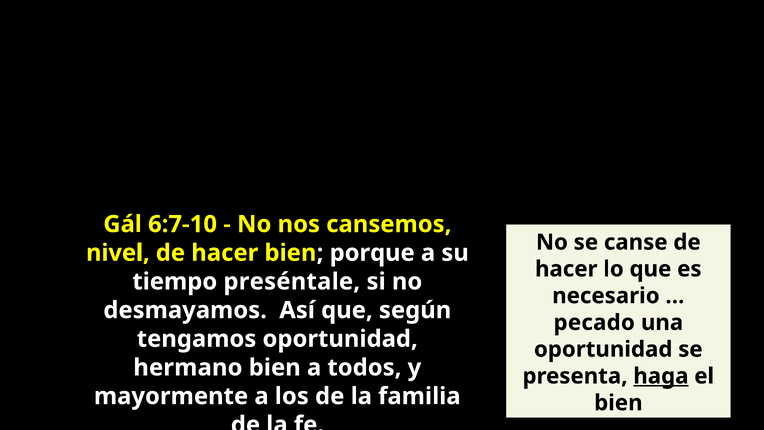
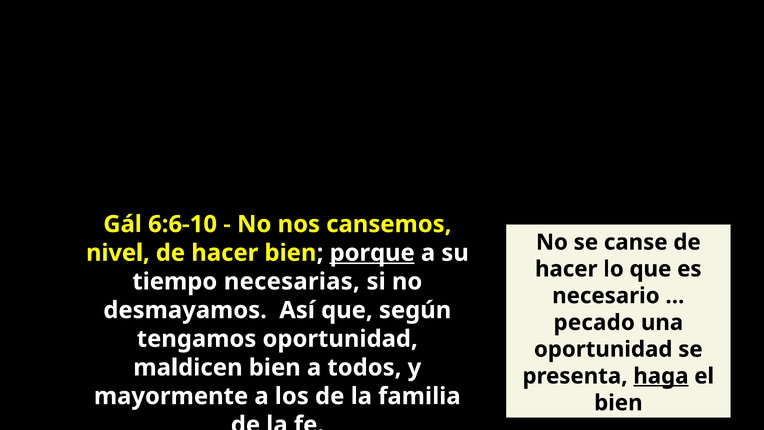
6:7-10: 6:7-10 -> 6:6-10 (183, 224)
porque underline: none -> present (372, 253)
preséntale: preséntale -> necesarias (292, 281)
hermano: hermano -> maldicen (188, 367)
